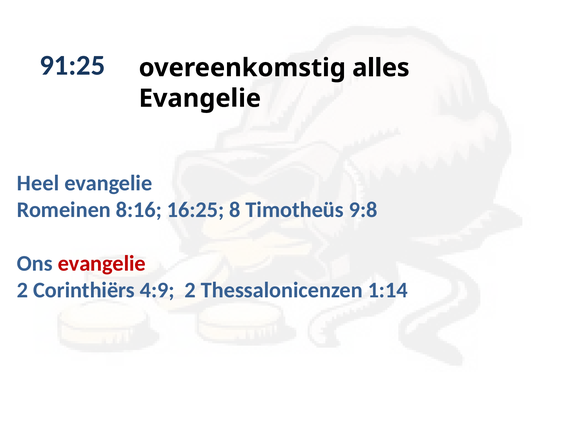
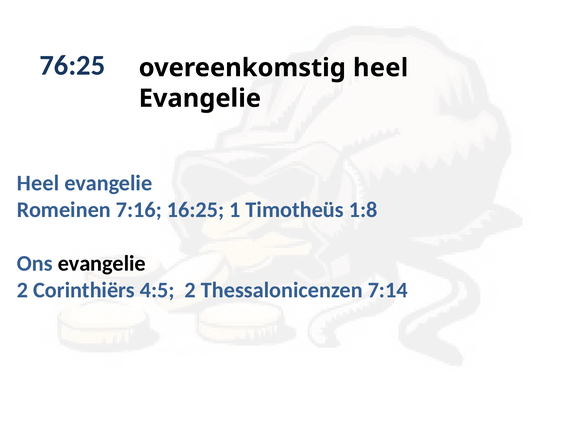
91:25: 91:25 -> 76:25 (72, 65)
overeenkomstig alles: alles -> heel (381, 68)
8:16: 8:16 -> 7:16 (139, 210)
8: 8 -> 1 (235, 210)
9:8: 9:8 -> 1:8 (363, 210)
evangelie colour: red -> black (102, 263)
4:9: 4:9 -> 4:5 (157, 290)
1:14: 1:14 -> 7:14 (388, 290)
